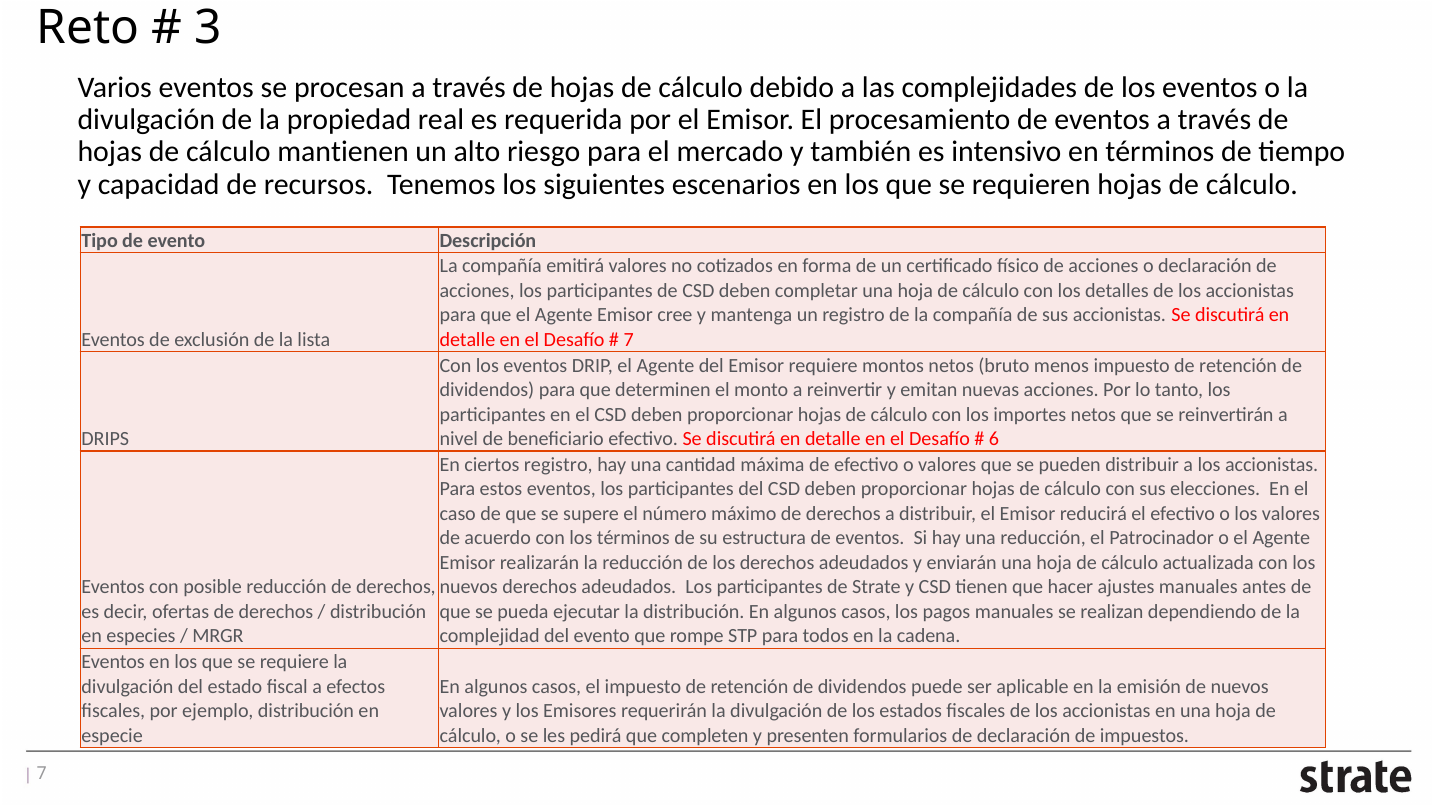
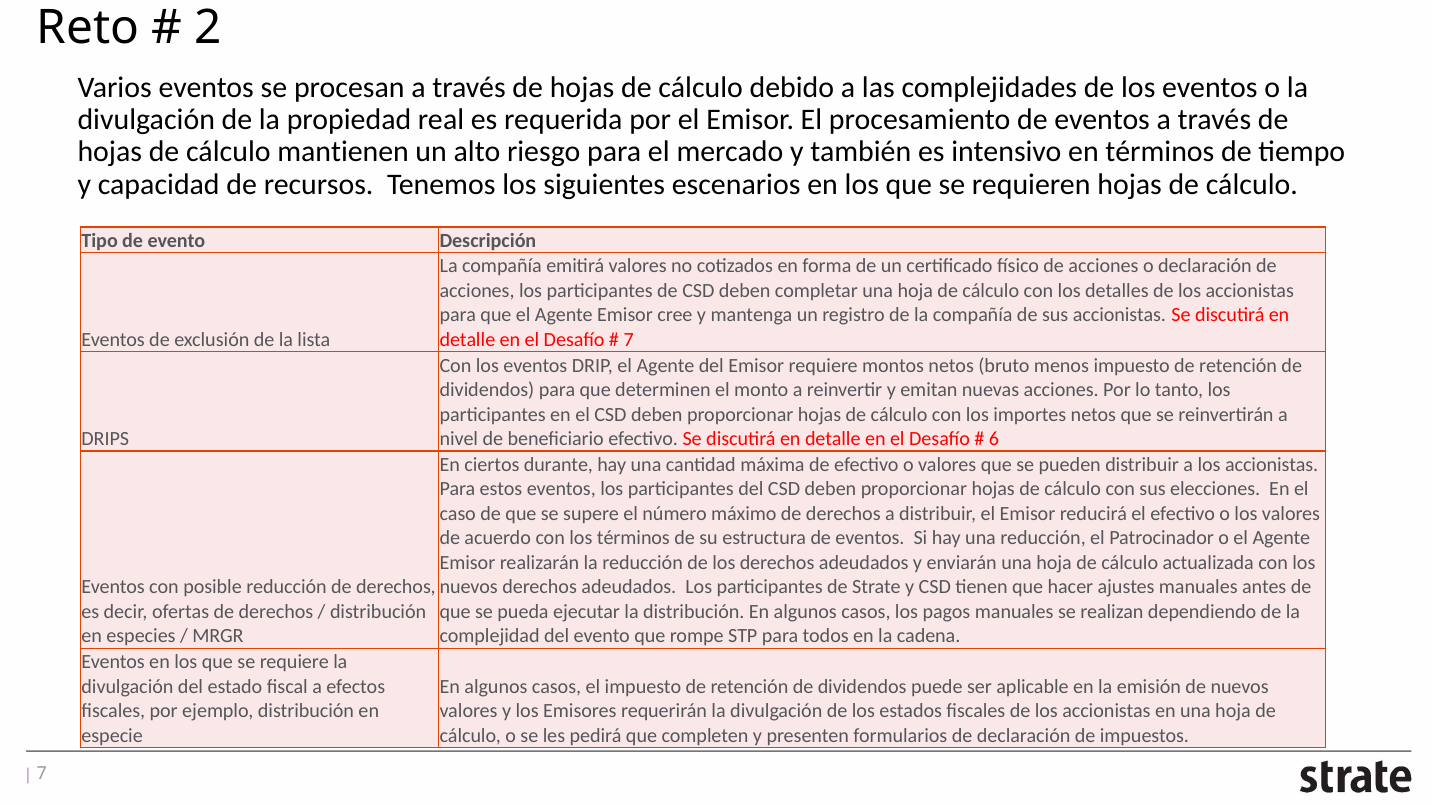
3: 3 -> 2 (209, 28)
ciertos registro: registro -> durante (558, 465)
